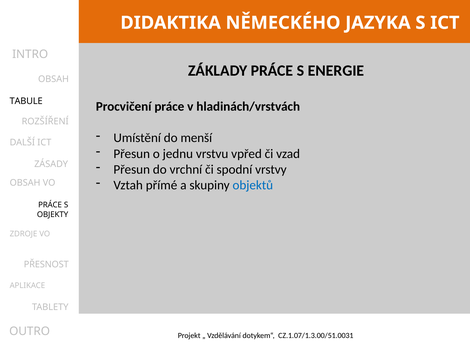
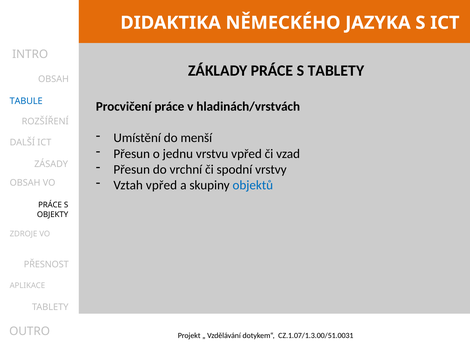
S ENERGIE: ENERGIE -> TABLETY (336, 71)
TABULE colour: black -> blue (26, 101)
Vztah přímé: přímé -> vpřed (162, 185)
